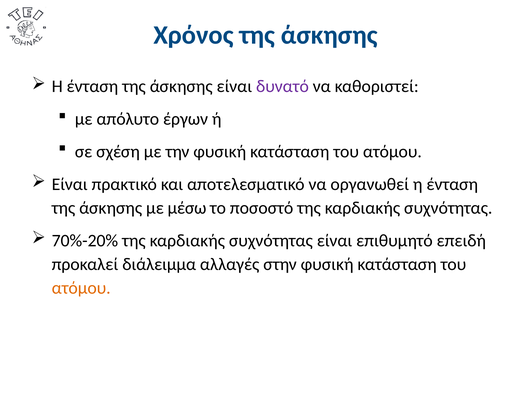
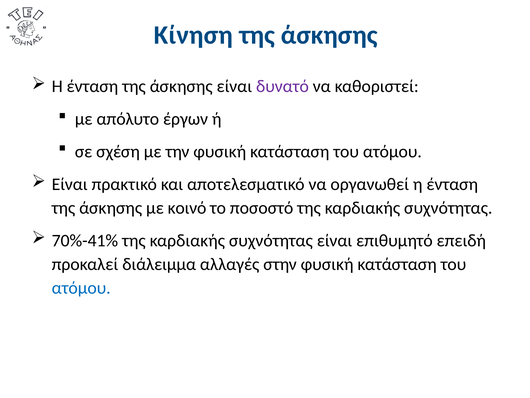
Χρόνος: Χρόνος -> Κίνηση (193, 35)
μέσω: μέσω -> κοινό (187, 208)
70%-20%: 70%-20% -> 70%-41% (85, 240)
ατόμου colour: orange -> blue (81, 288)
